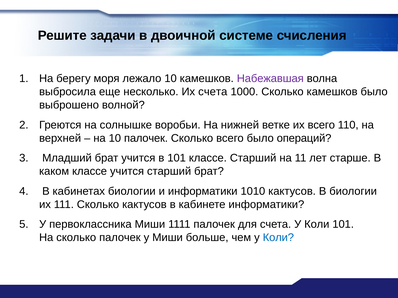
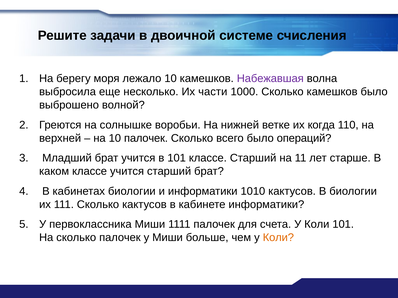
Их счета: счета -> части (213, 92)
их всего: всего -> когда (321, 125)
Коли colour: blue -> orange (278, 238)
